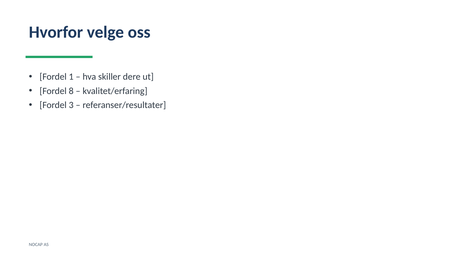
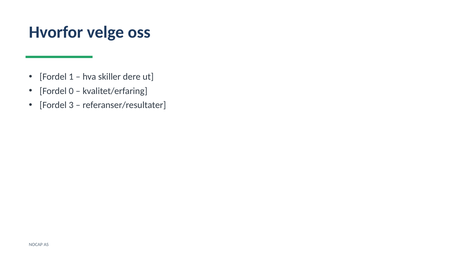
8: 8 -> 0 (71, 91)
